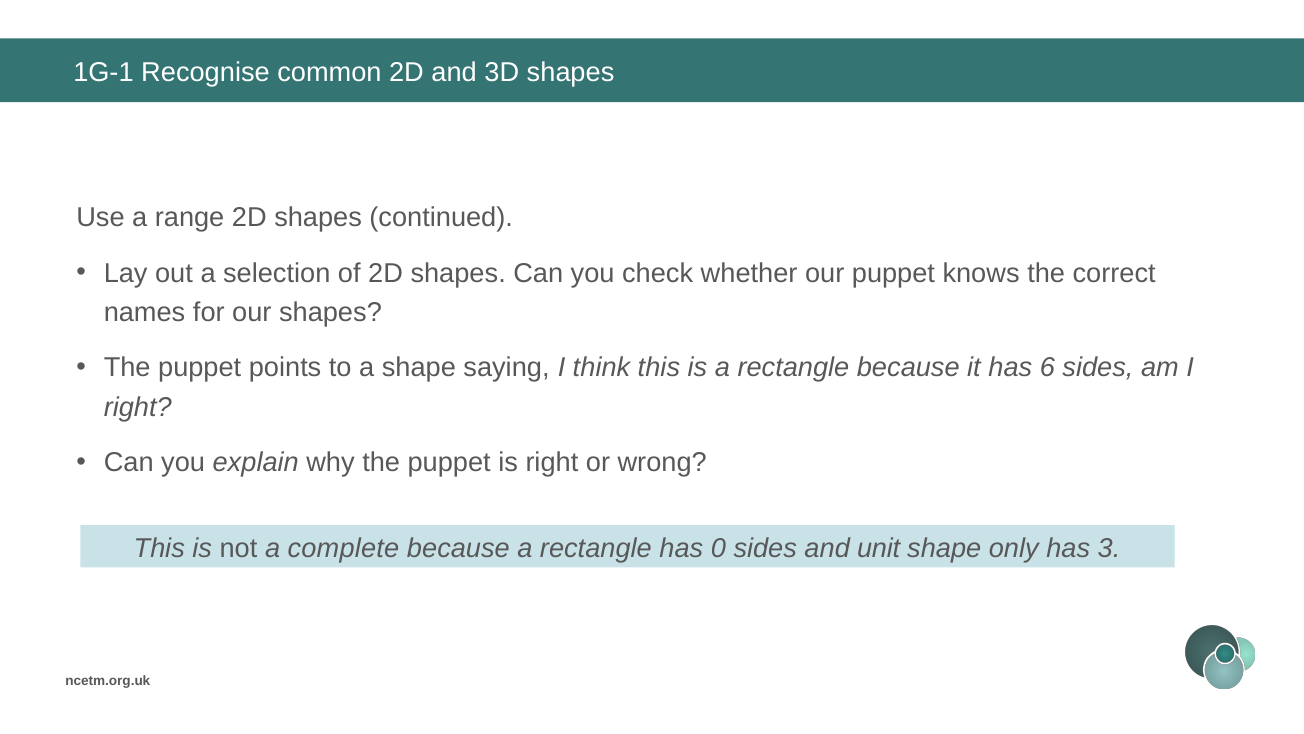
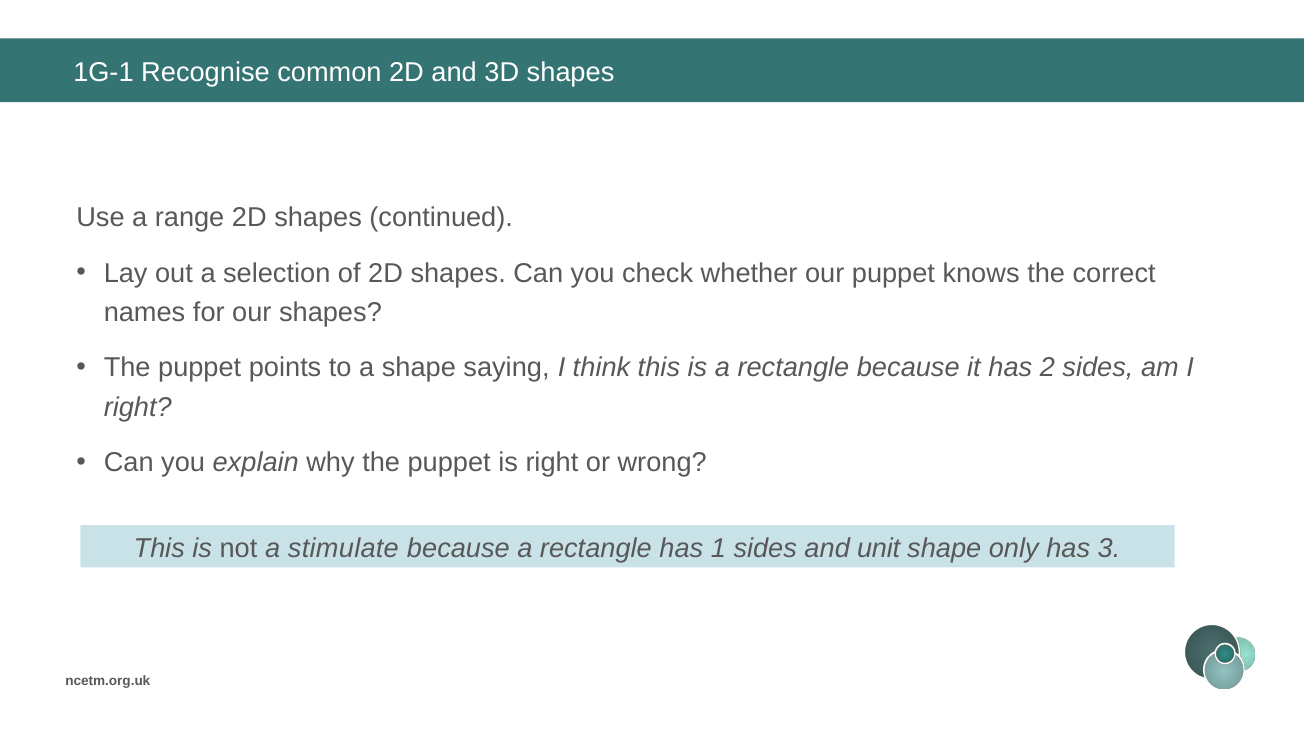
6: 6 -> 2 (1047, 368)
complete: complete -> stimulate (343, 548)
0: 0 -> 1 (718, 548)
